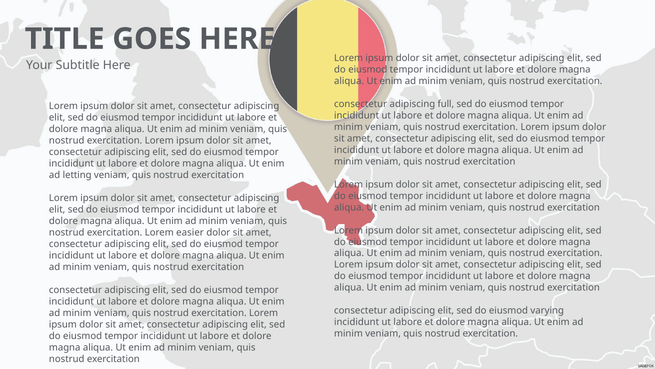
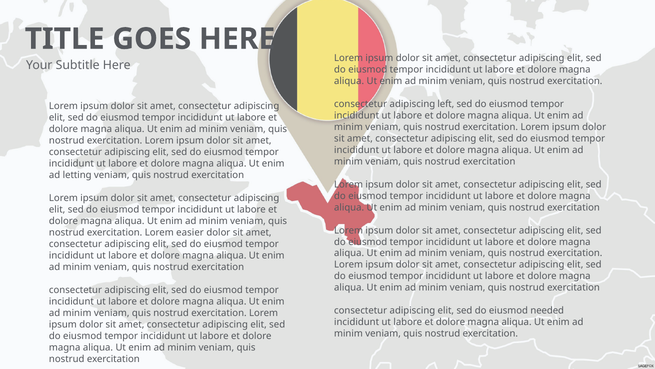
full: full -> left (446, 104)
varying: varying -> needed (547, 310)
